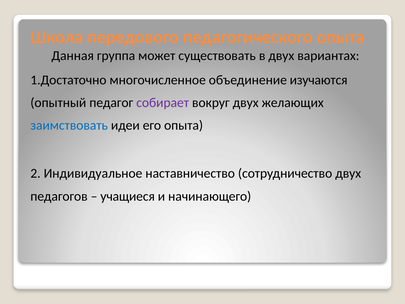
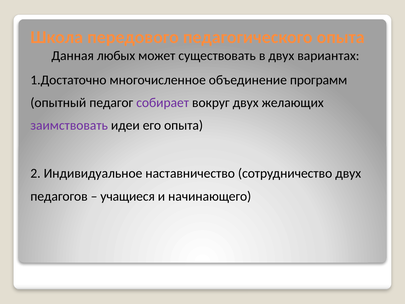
группа: группа -> любых (116, 56)
изучаются: изучаются -> программ (319, 80)
заимствовать colour: blue -> purple (69, 125)
